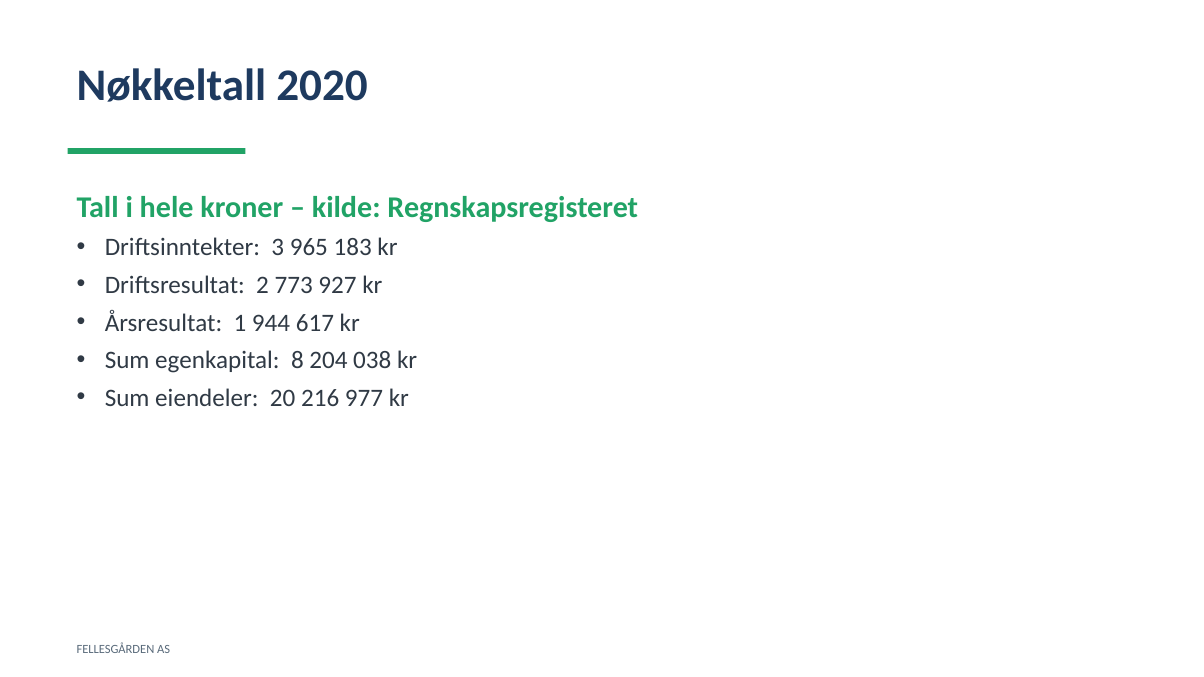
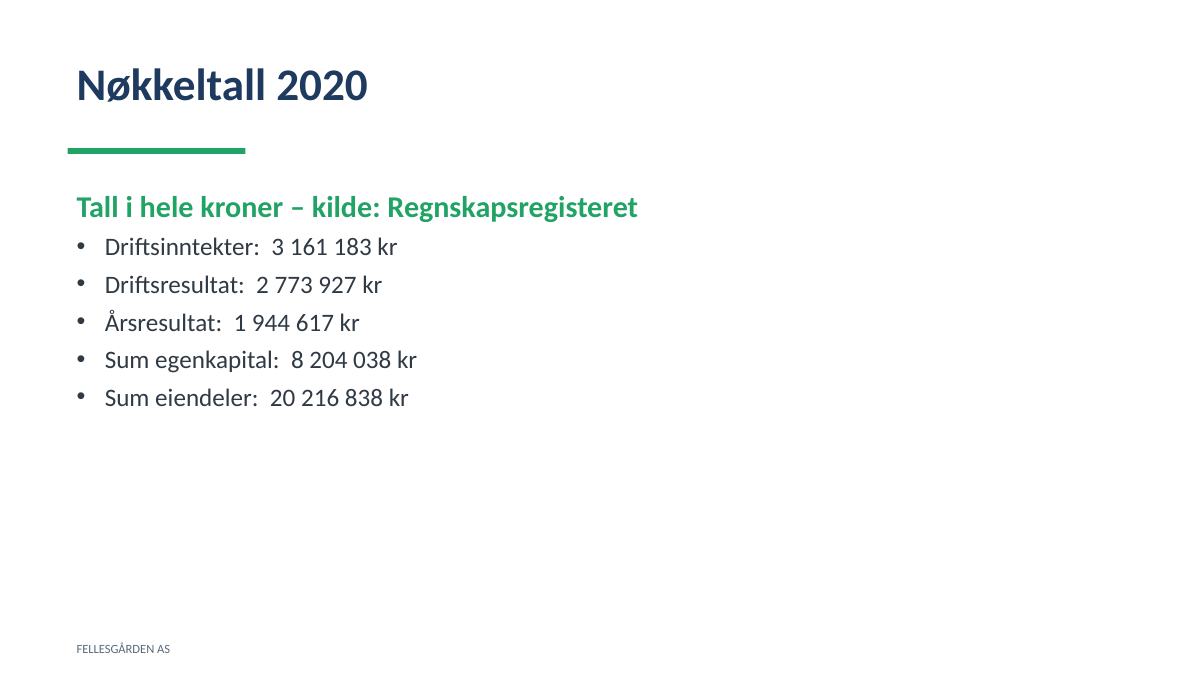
965: 965 -> 161 (309, 248)
977: 977 -> 838 (364, 398)
